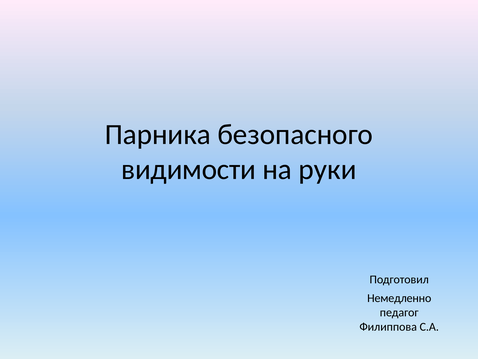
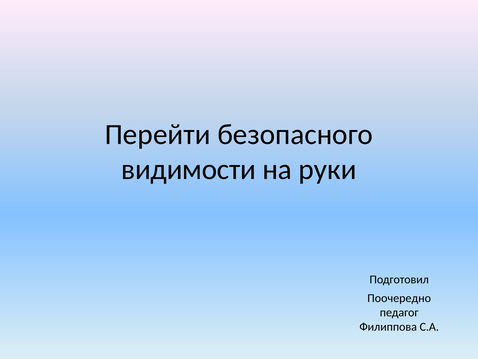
Парника: Парника -> Перейти (158, 134)
Немедленно: Немедленно -> Поочередно (399, 298)
